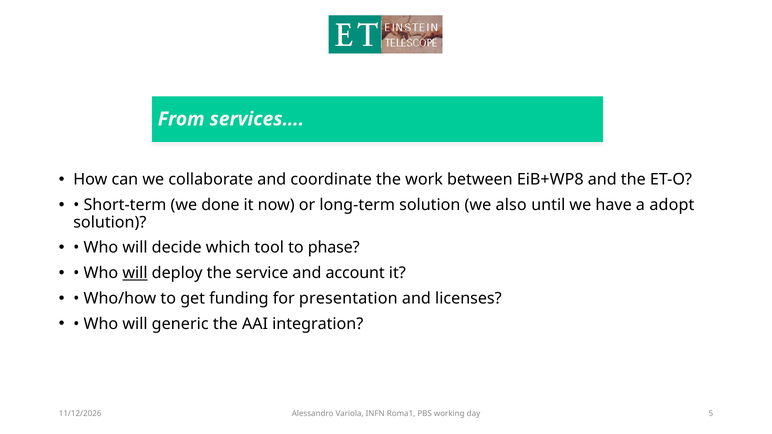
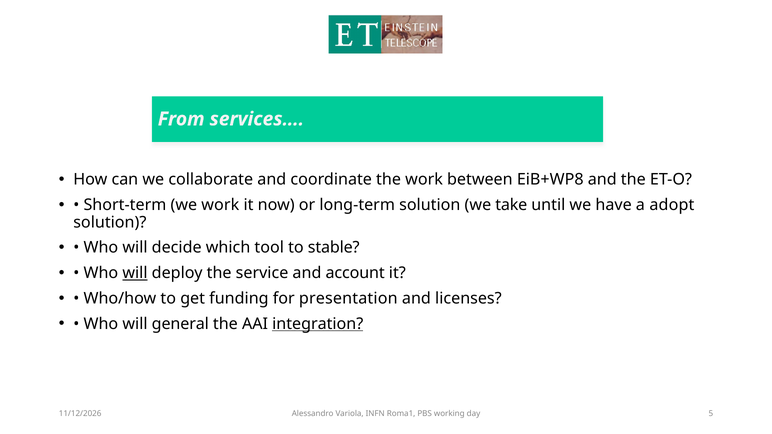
we done: done -> work (220, 205)
also: also -> take (511, 205)
phase: phase -> stable (334, 248)
generic: generic -> general (180, 324)
integration underline: none -> present (318, 324)
